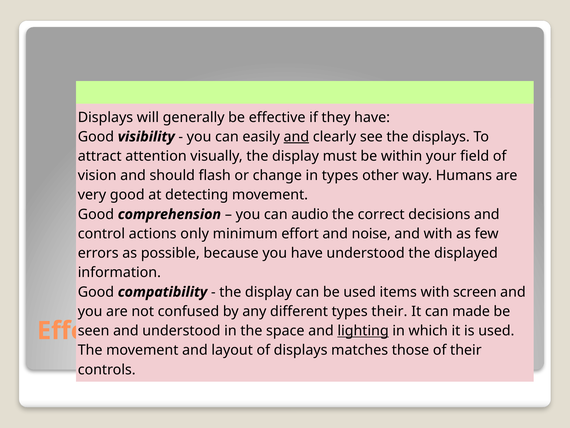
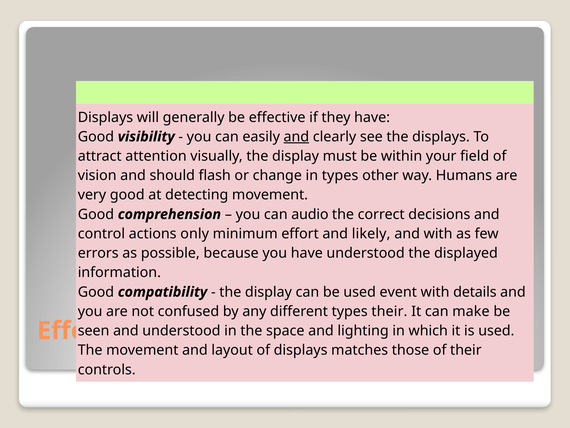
noise: noise -> likely (371, 234)
items: items -> event (398, 292)
screen: screen -> details (475, 292)
made: made -> make (471, 311)
lighting underline: present -> none (363, 330)
